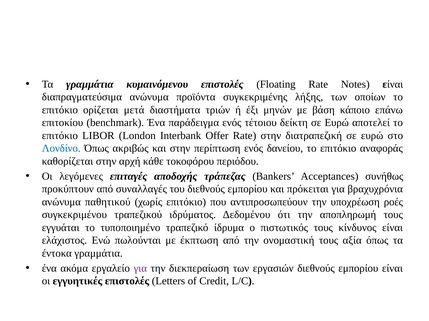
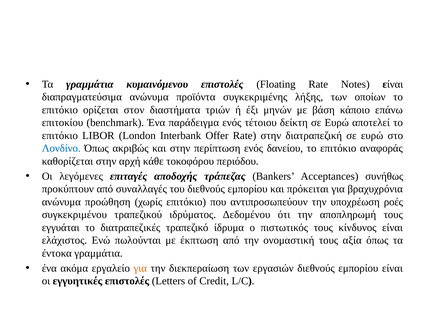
μετά: μετά -> στον (134, 110)
παθητικού: παθητικού -> προώθηση (108, 202)
τυποποιημένο: τυποποιημένο -> διατραπεζικές (130, 228)
για colour: purple -> orange (140, 269)
